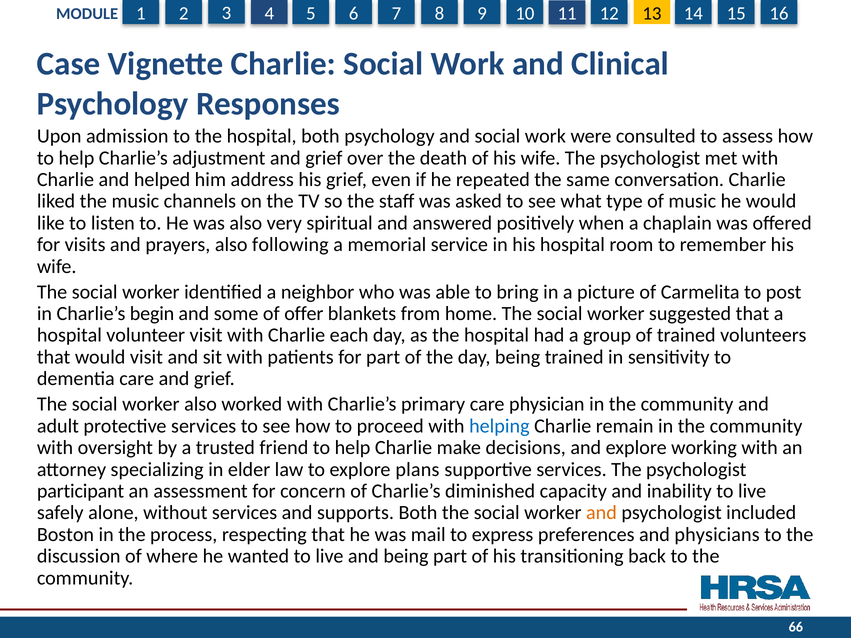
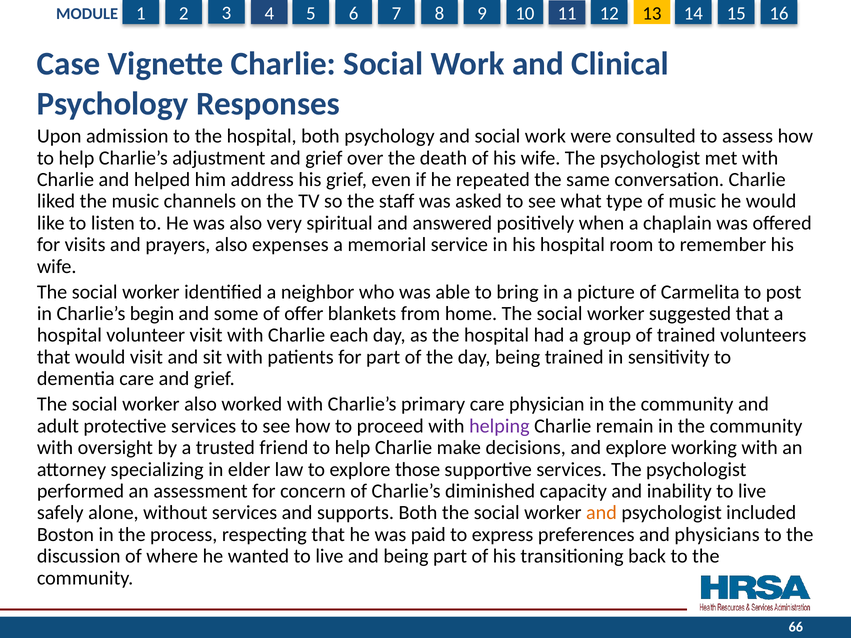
following: following -> expenses (290, 245)
helping colour: blue -> purple (499, 426)
plans: plans -> those (418, 470)
participant: participant -> performed (80, 491)
mail: mail -> paid (428, 535)
